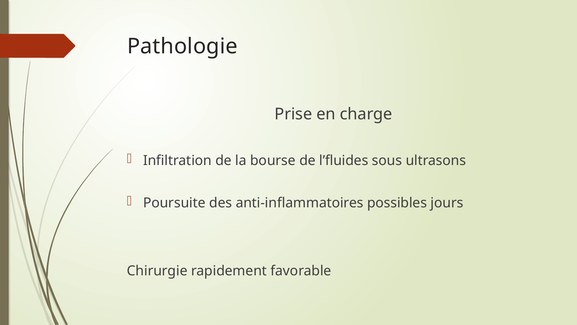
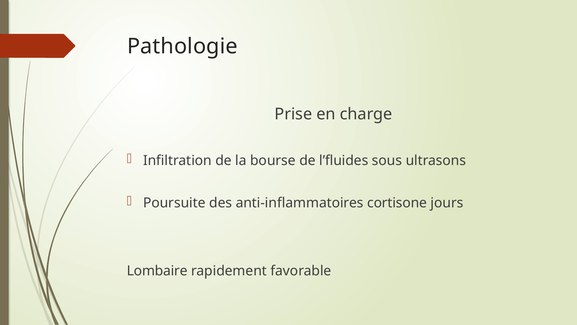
possibles: possibles -> cortisone (397, 203)
Chirurgie: Chirurgie -> Lombaire (157, 271)
